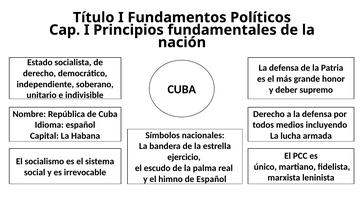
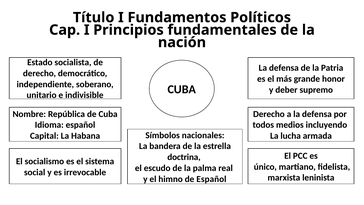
ejercicio: ejercicio -> doctrina (184, 157)
